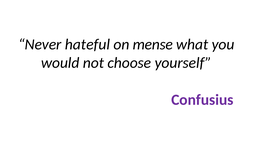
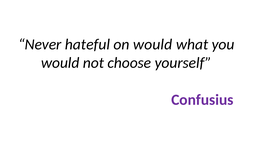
on mense: mense -> would (153, 44)
